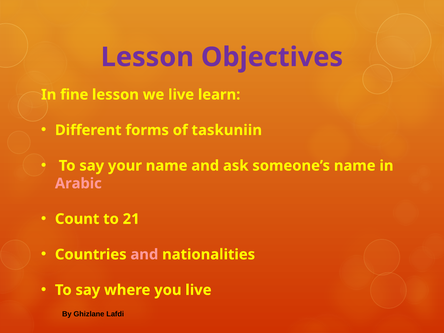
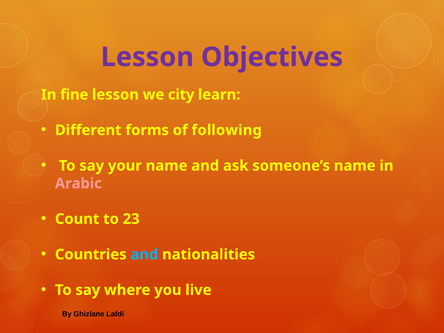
we live: live -> city (181, 95)
taskuniin: taskuniin -> following (227, 130)
21: 21 -> 23 (131, 219)
and colour: pink -> light blue (144, 255)
